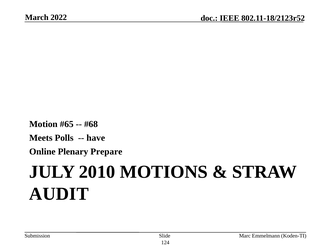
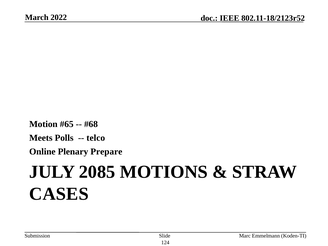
have: have -> telco (96, 138)
2010: 2010 -> 2085 (97, 172)
AUDIT: AUDIT -> CASES (59, 194)
